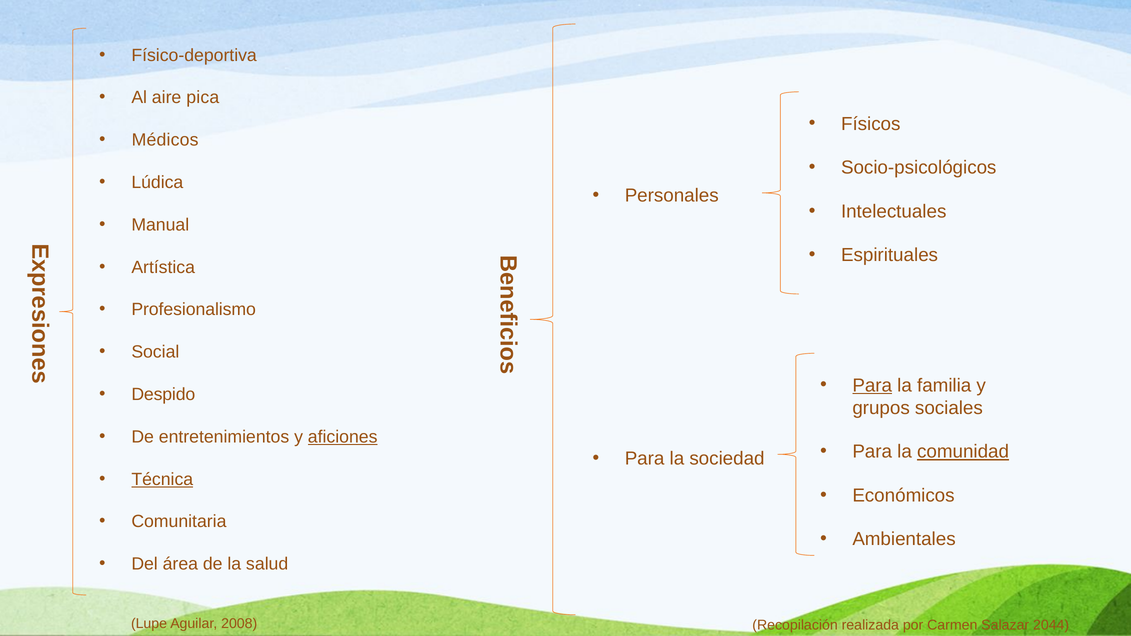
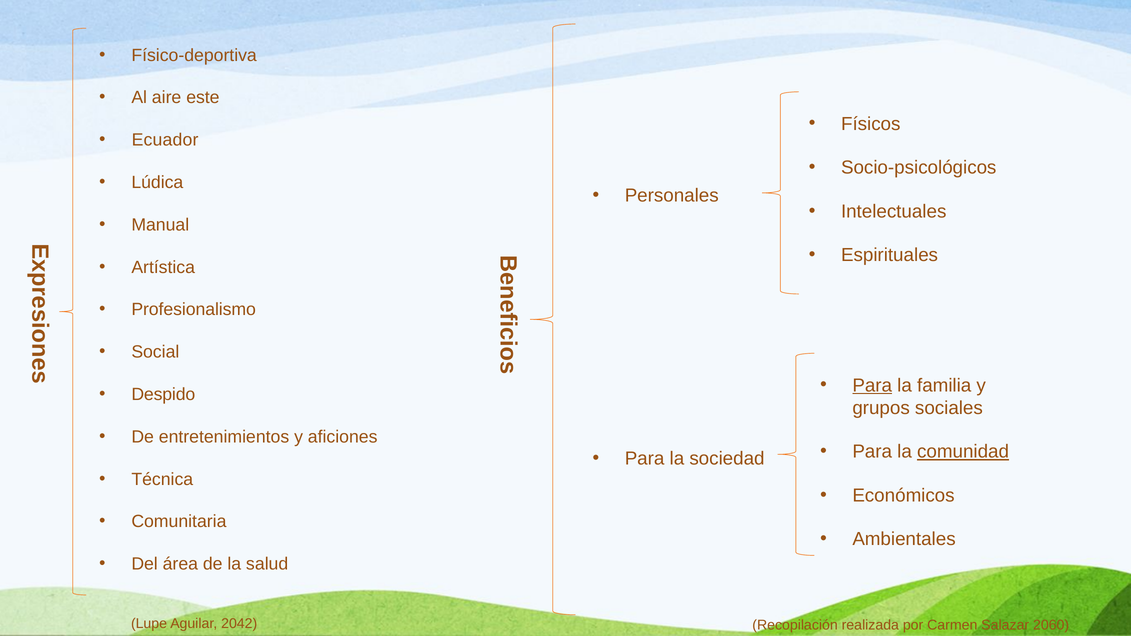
pica: pica -> este (203, 98)
Médicos: Médicos -> Ecuador (165, 140)
aficiones underline: present -> none (343, 437)
Técnica underline: present -> none (162, 479)
2008: 2008 -> 2042 (239, 624)
2044: 2044 -> 2060 (1051, 625)
